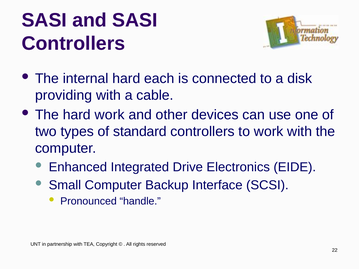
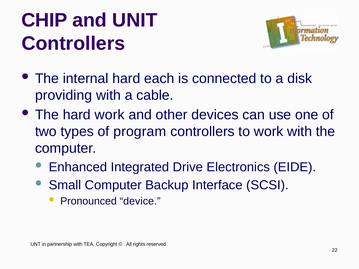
SASI: SASI -> CHIP (44, 20)
and SASI: SASI -> UNIT (135, 20)
standard: standard -> program (140, 132)
handle: handle -> device (140, 201)
